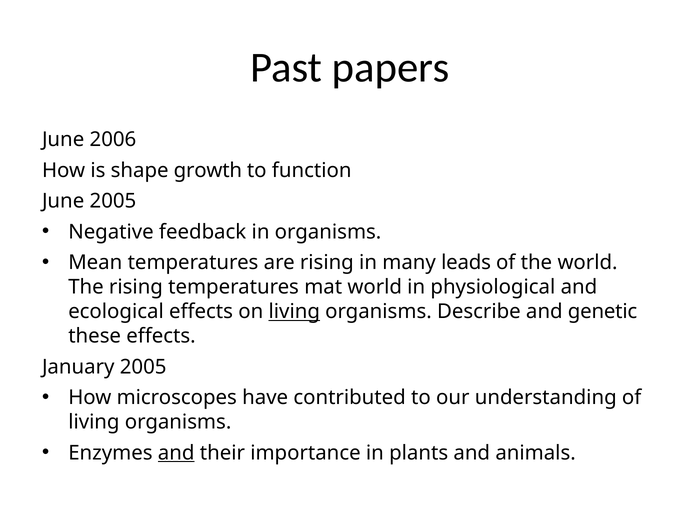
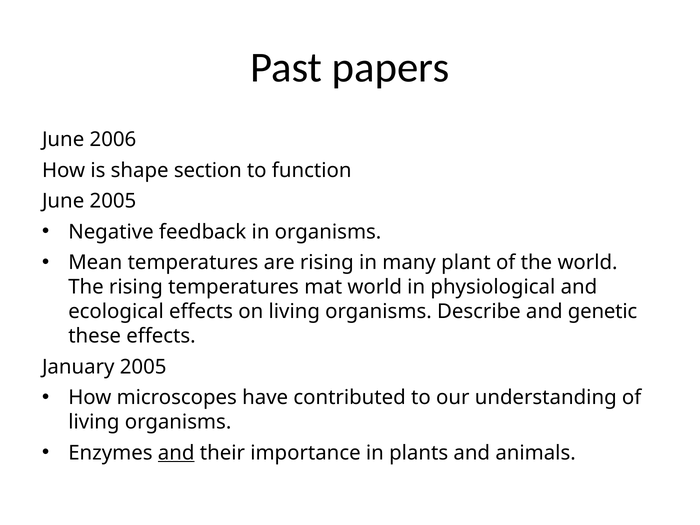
growth: growth -> section (208, 170)
leads: leads -> plant (466, 263)
living underline: present -> none (294, 312)
